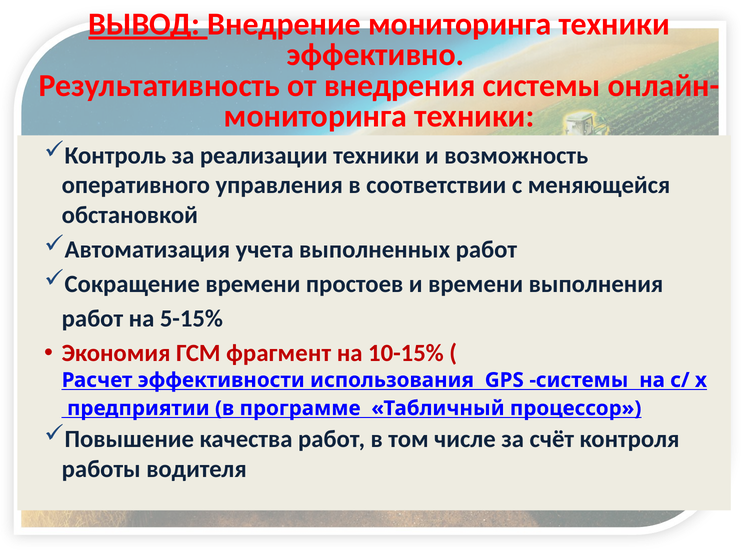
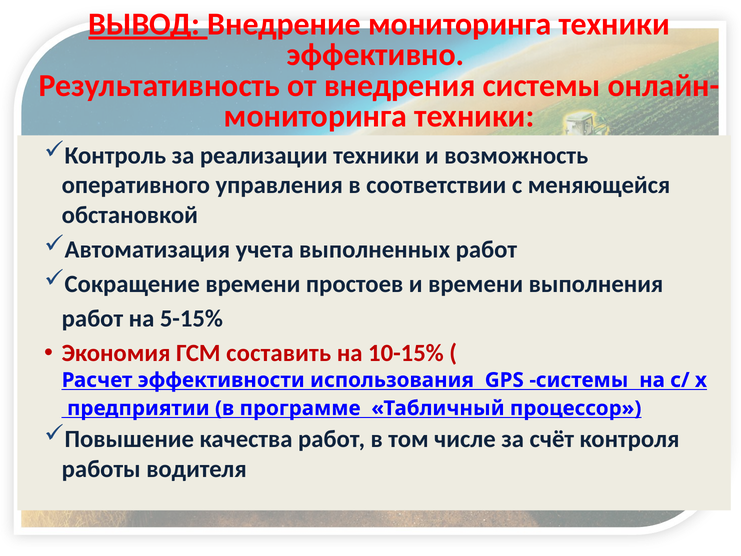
фрагмент: фрагмент -> составить (279, 353)
